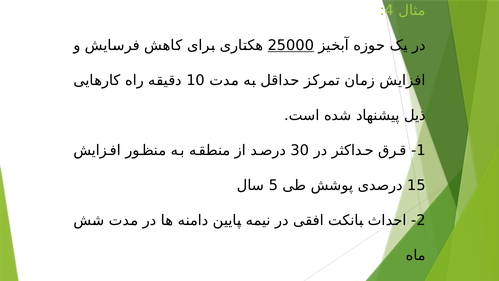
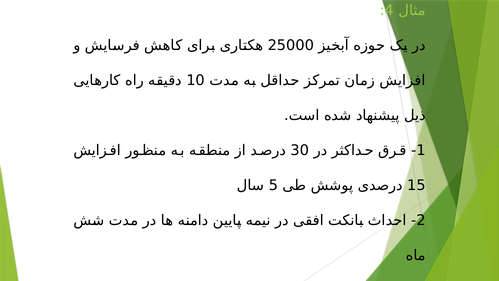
25000 underline: present -> none (291, 45)
